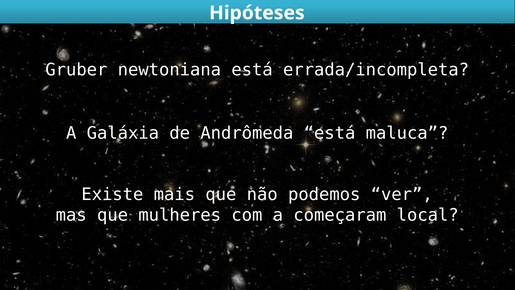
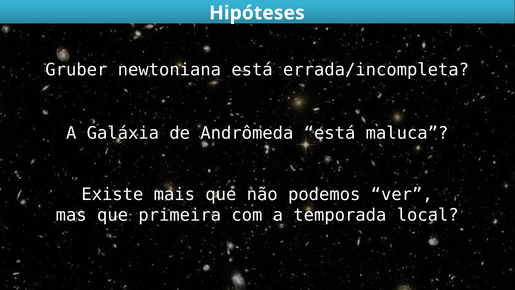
mulheres: mulheres -> primeira (180, 215)
começaram: começaram -> temporada (340, 215)
